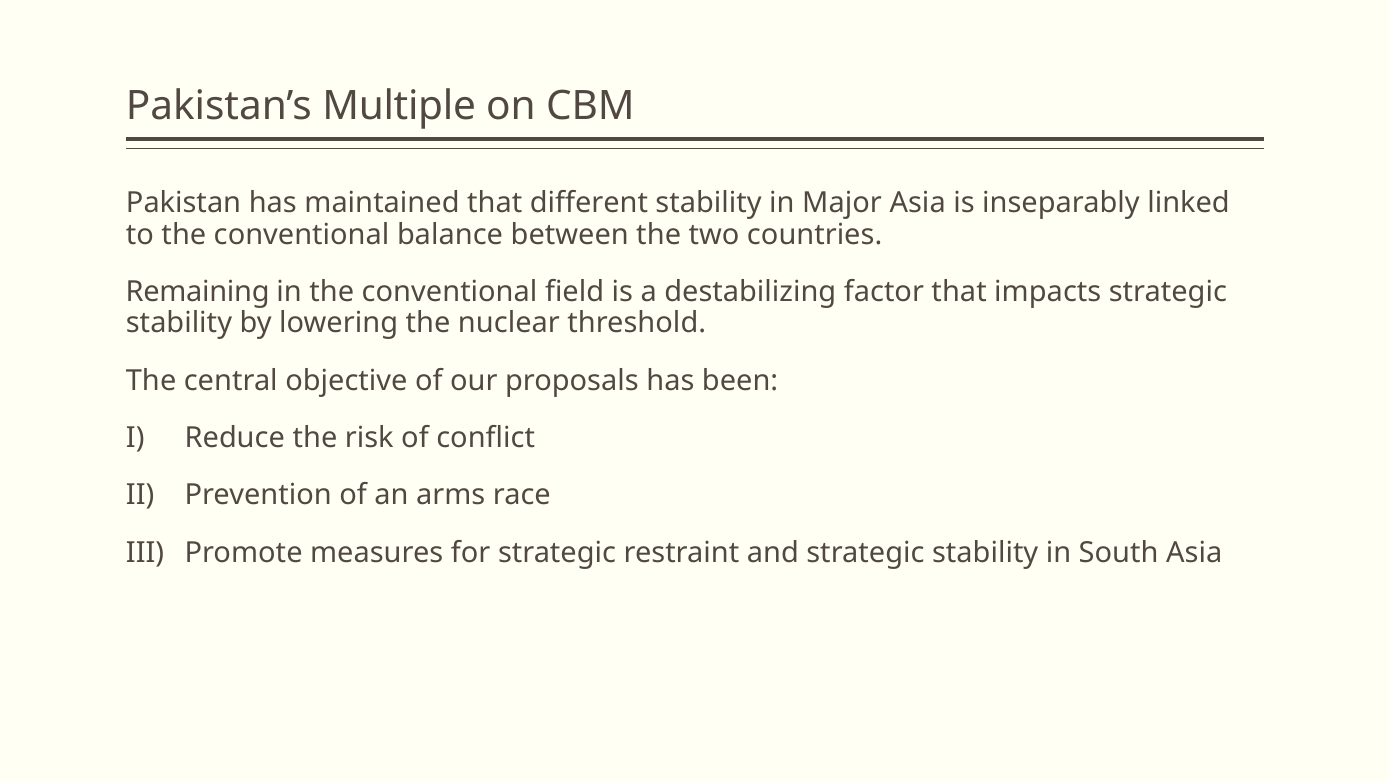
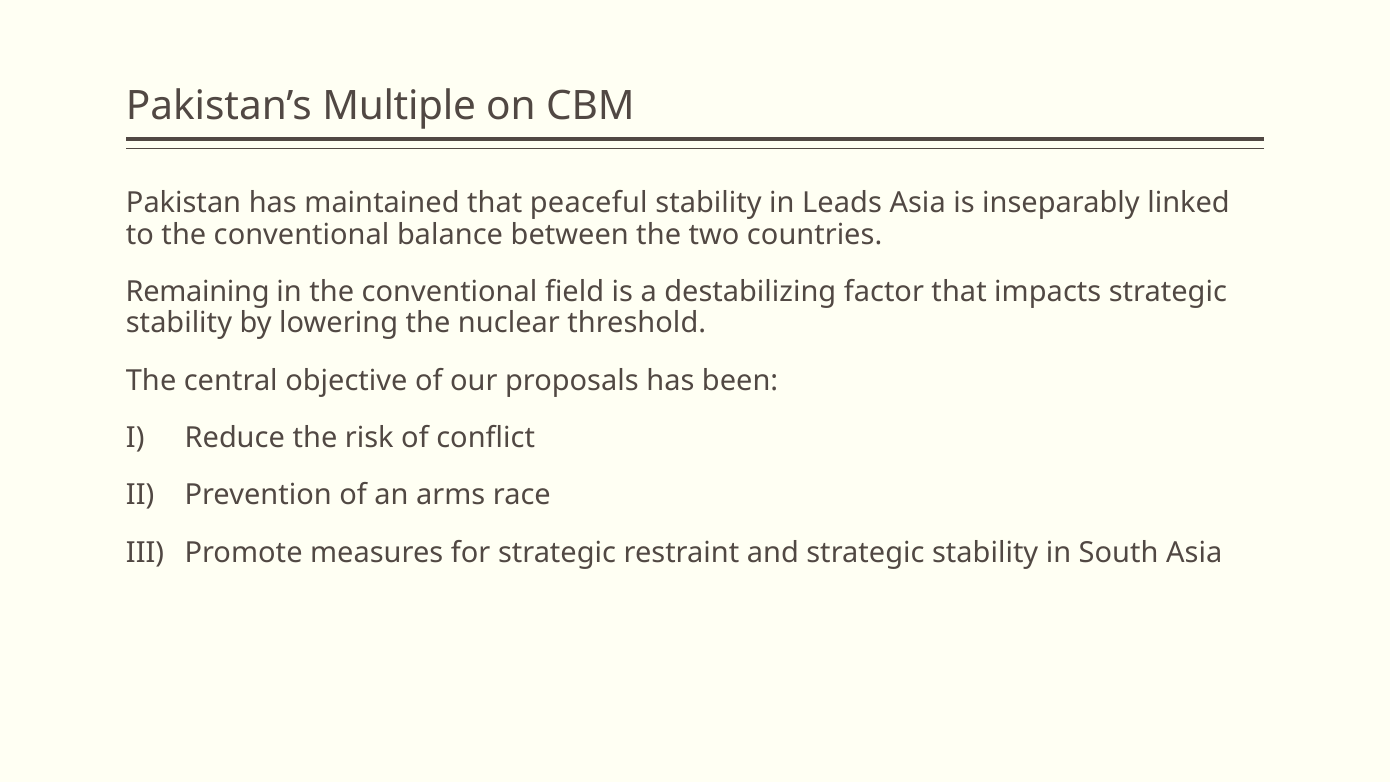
different: different -> peaceful (589, 203)
Major: Major -> Leads (842, 203)
